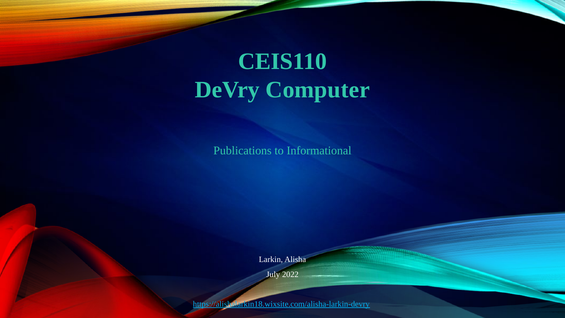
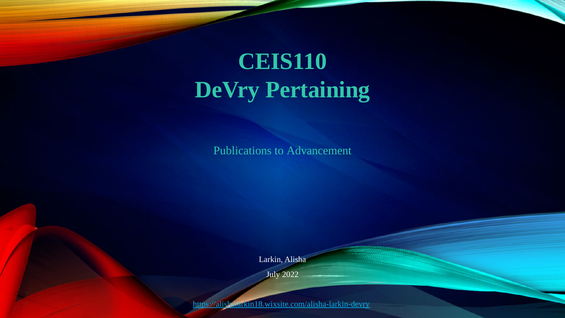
Computer: Computer -> Pertaining (318, 90)
Informational: Informational -> Advancement (319, 150)
